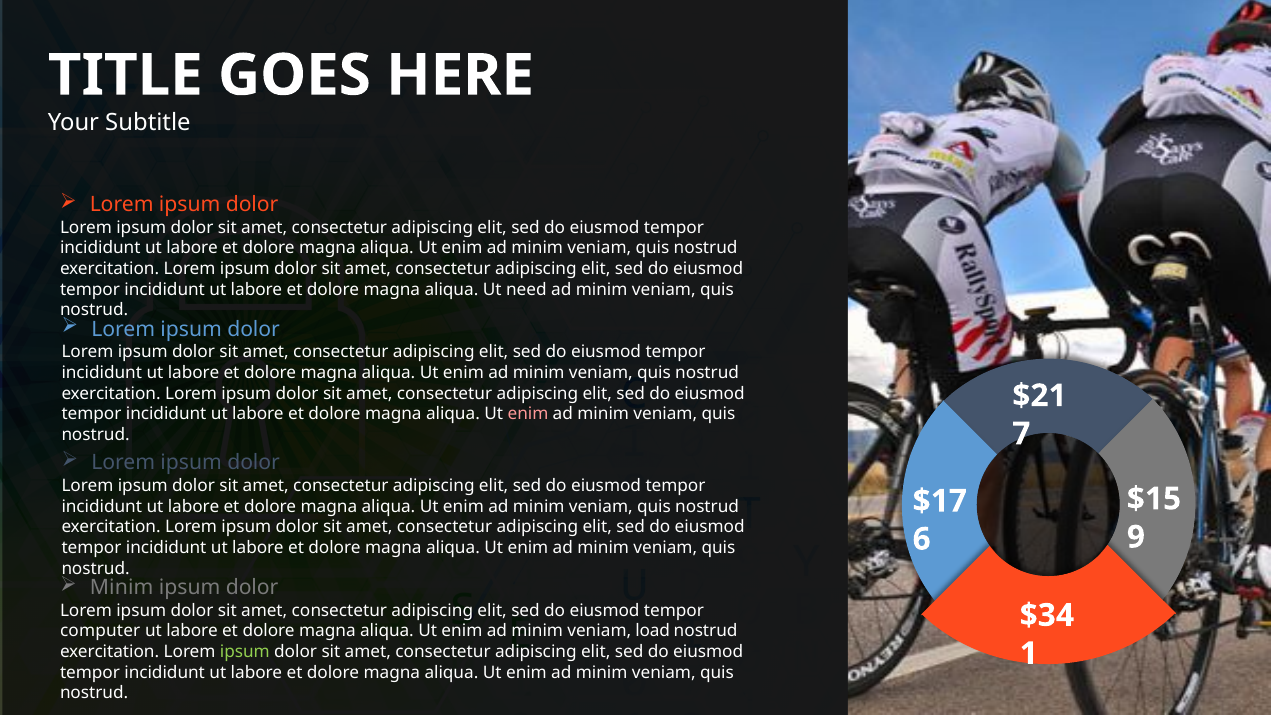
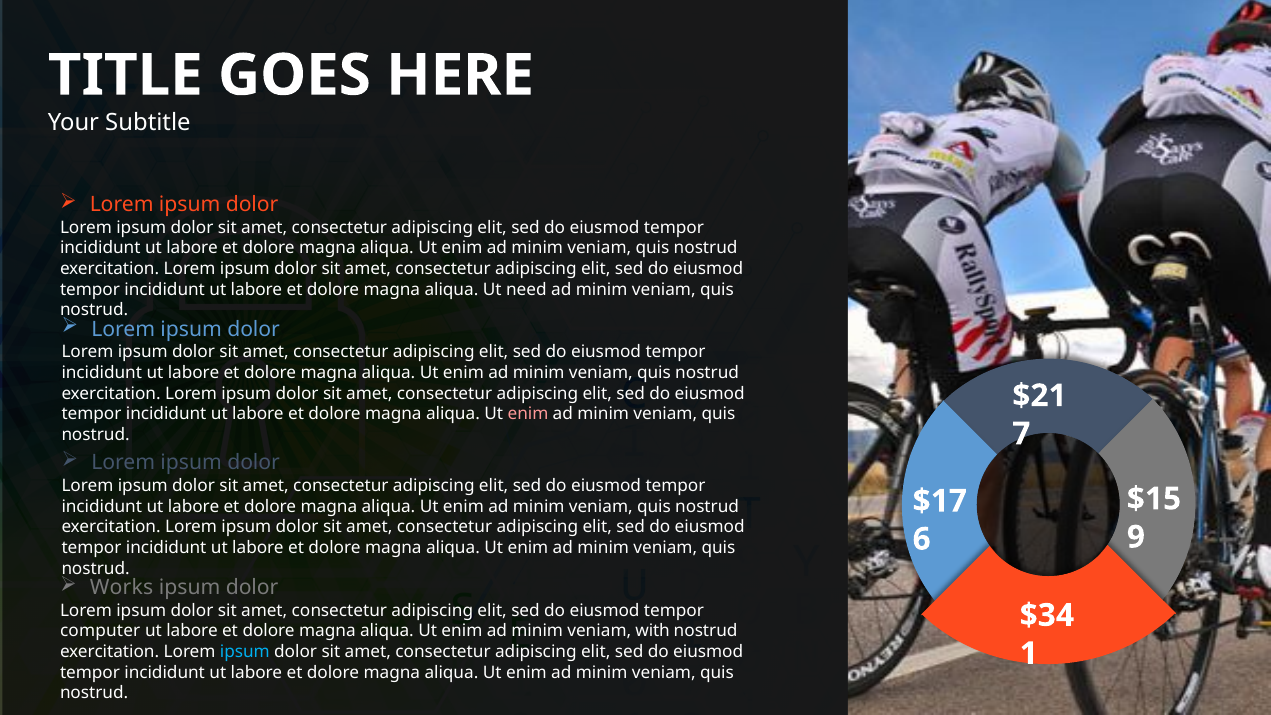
Minim: Minim -> Works (122, 588)
load: load -> with (653, 631)
ipsum colour: light green -> light blue (245, 652)
